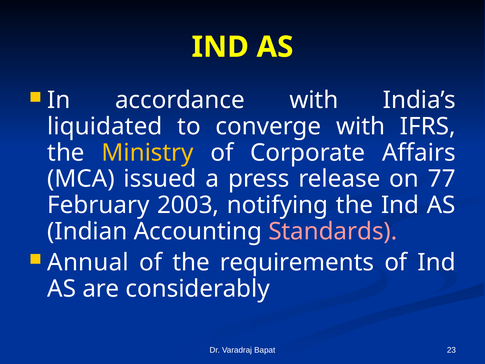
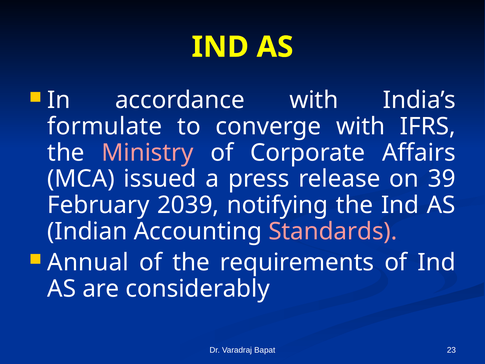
liquidated: liquidated -> formulate (105, 126)
Ministry colour: yellow -> pink (148, 153)
77: 77 -> 39 (442, 179)
2003: 2003 -> 2039 (188, 205)
